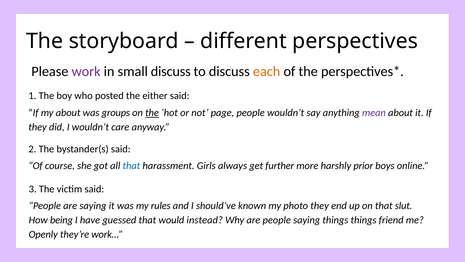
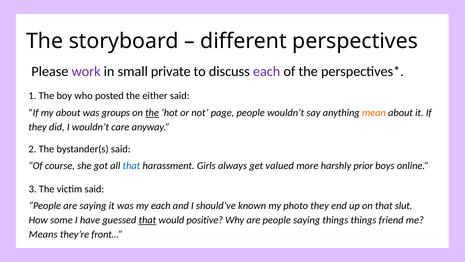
small discuss: discuss -> private (171, 71)
each colour: orange -> purple (267, 71)
mean colour: purple -> orange (374, 113)
further: further -> valued (280, 166)
my rules: rules -> each (161, 206)
being: being -> some (61, 220)
that underline: none -> present (147, 220)
instead: instead -> positive (205, 220)
Openly: Openly -> Means (43, 234)
work…: work… -> front… (107, 234)
